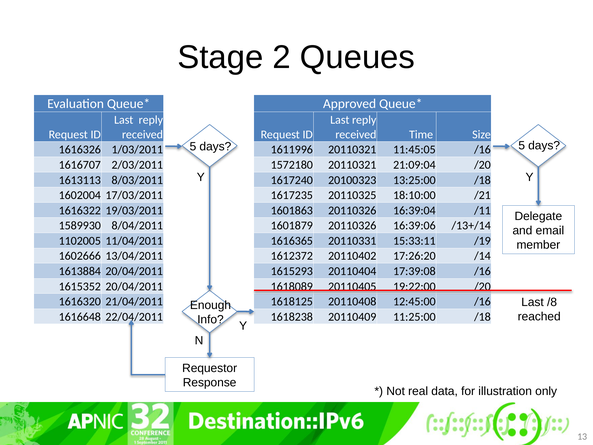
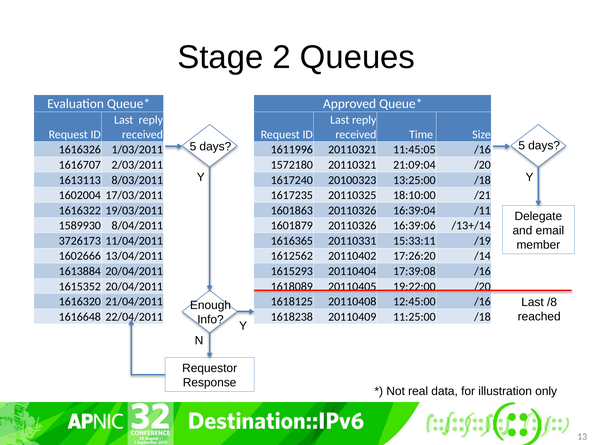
1102005: 1102005 -> 3726173 (80, 241)
1612372: 1612372 -> 1612562 (292, 256)
